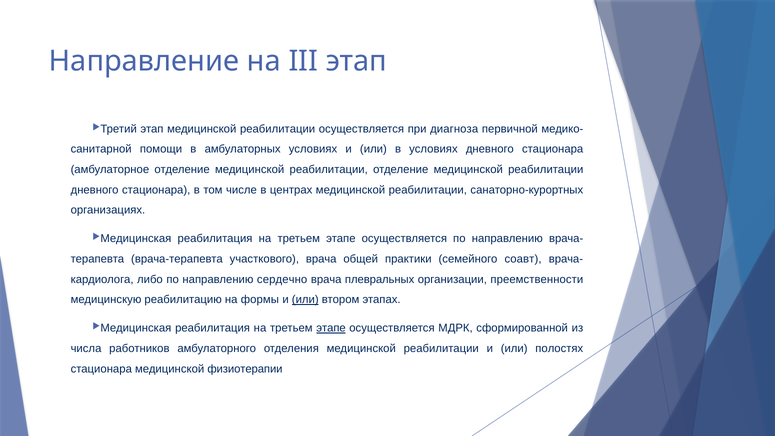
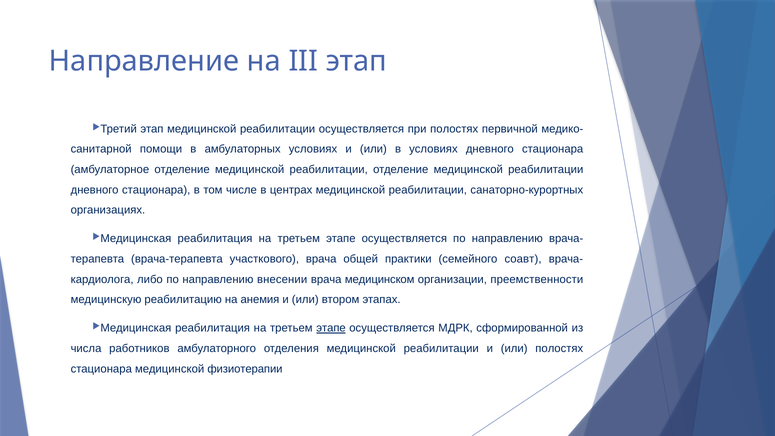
при диагноза: диагноза -> полостях (454, 129)
сердечно: сердечно -> внесении (282, 279)
плевральных: плевральных -> медицинском (380, 279)
формы: формы -> анемия (260, 300)
или underline: present -> none (305, 300)
